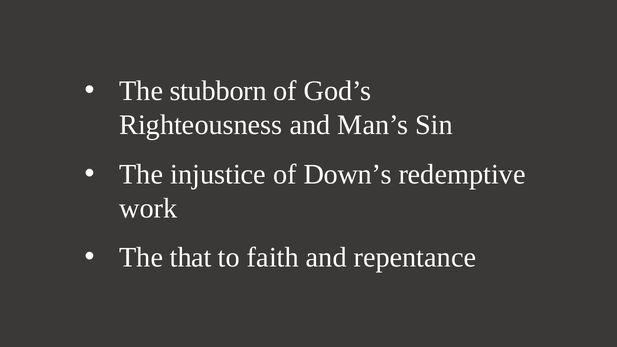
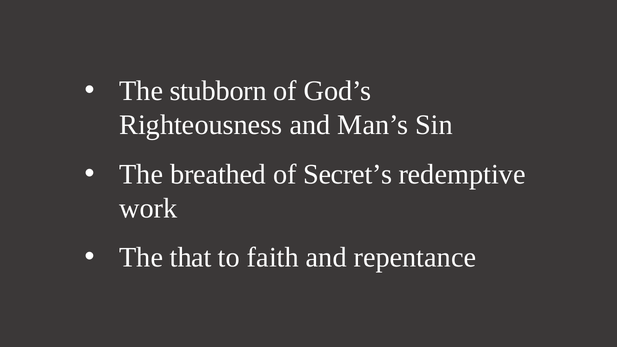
injustice: injustice -> breathed (218, 174)
Down’s: Down’s -> Secret’s (348, 174)
